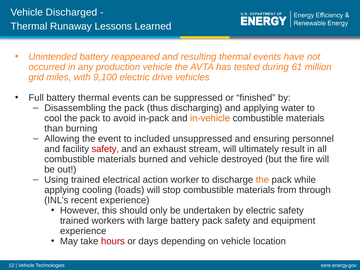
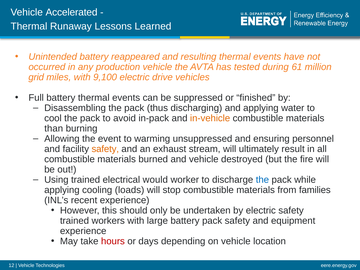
Discharged: Discharged -> Accelerated (72, 12)
included: included -> warming (152, 139)
safety colour: red -> orange (105, 149)
action: action -> would (155, 180)
the colour: orange -> blue (262, 180)
through: through -> families (315, 190)
